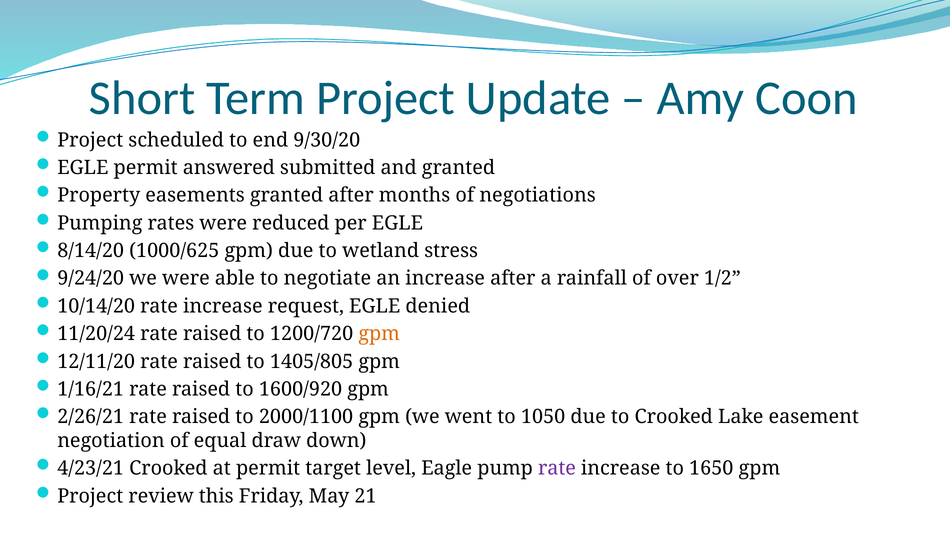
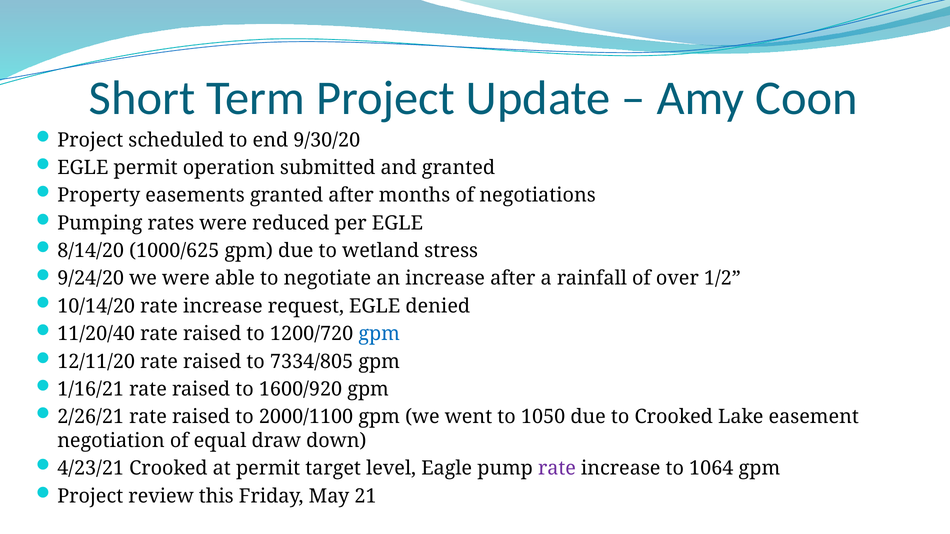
answered: answered -> operation (229, 168)
11/20/24: 11/20/24 -> 11/20/40 (96, 334)
gpm colour: orange -> blue (379, 334)
1405/805: 1405/805 -> 7334/805 (312, 362)
1650: 1650 -> 1064 (711, 469)
